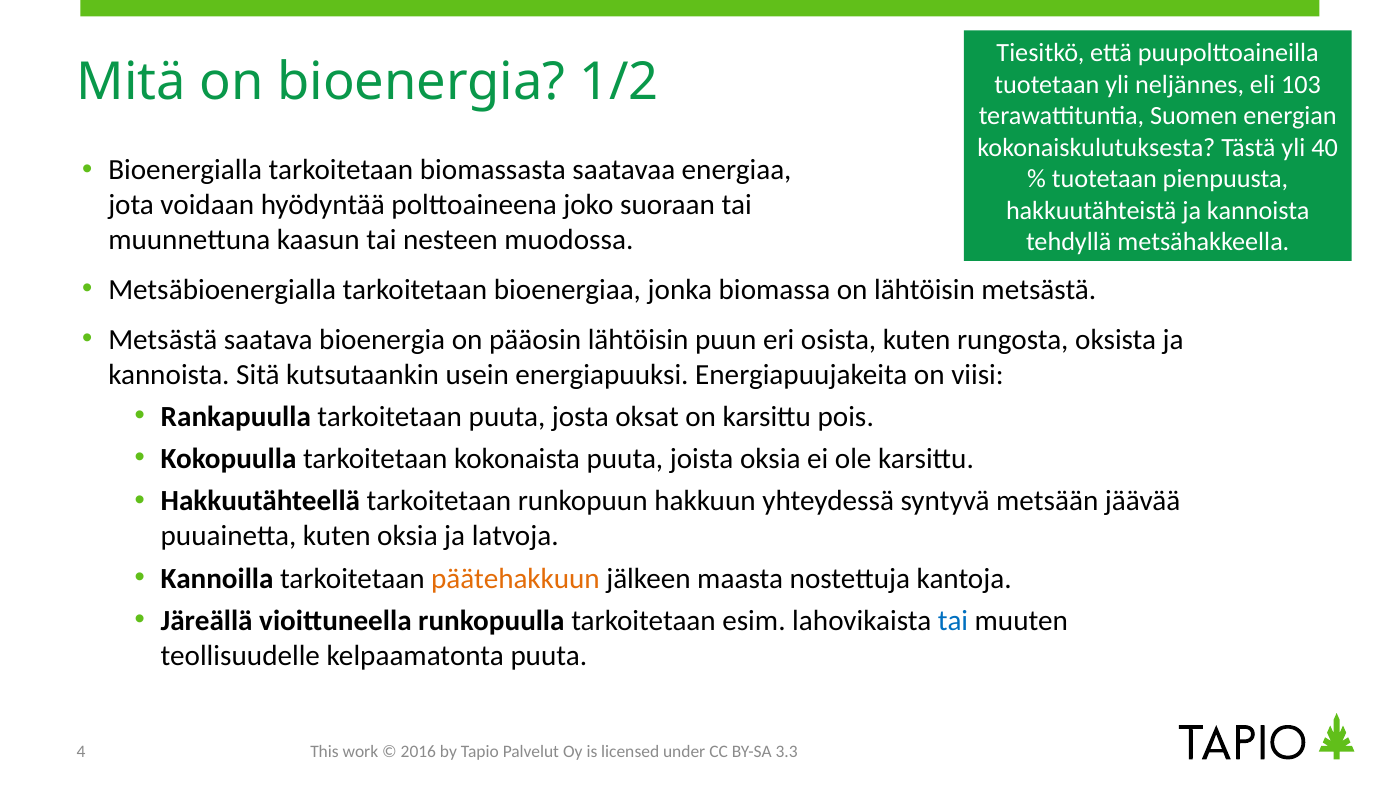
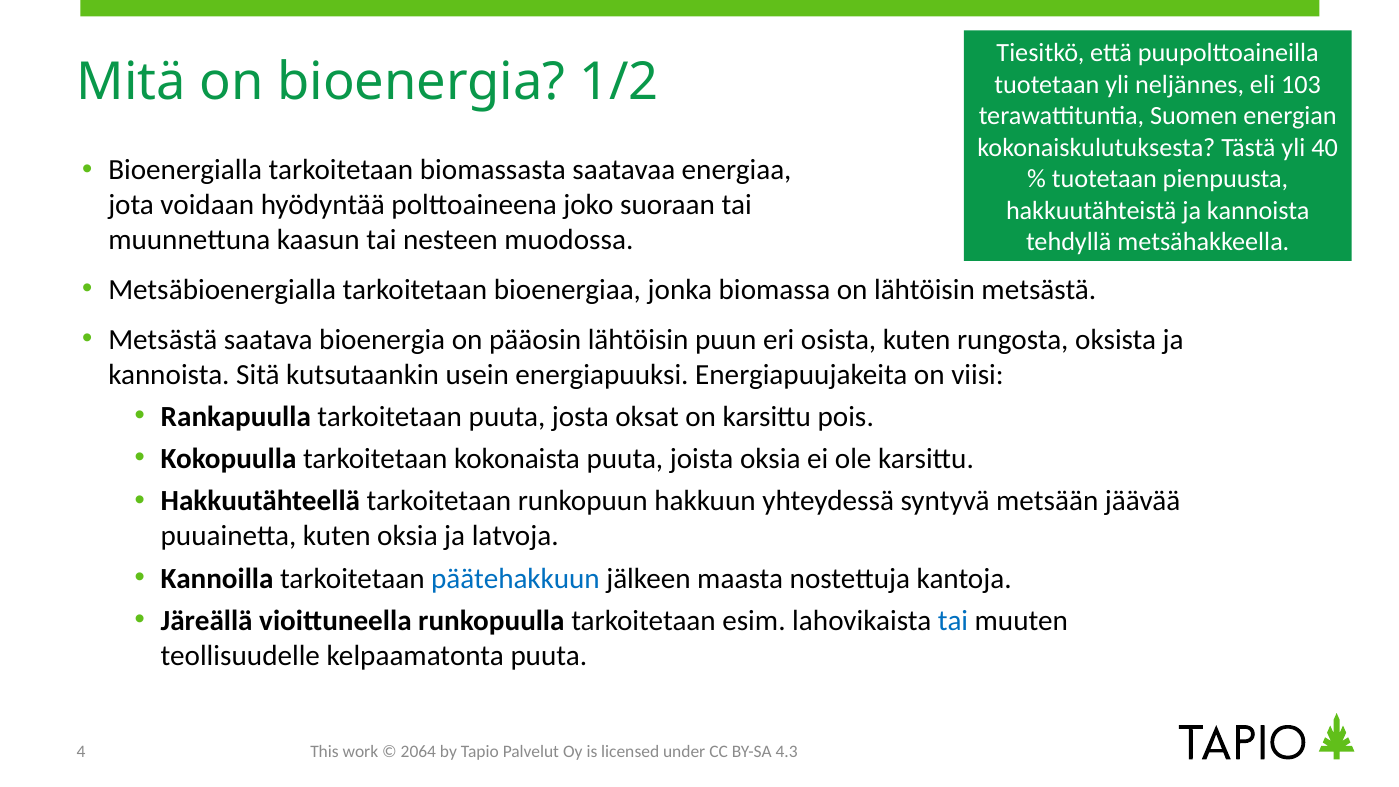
päätehakkuun colour: orange -> blue (515, 578)
2016: 2016 -> 2064 (418, 751)
3.3: 3.3 -> 4.3 (787, 751)
